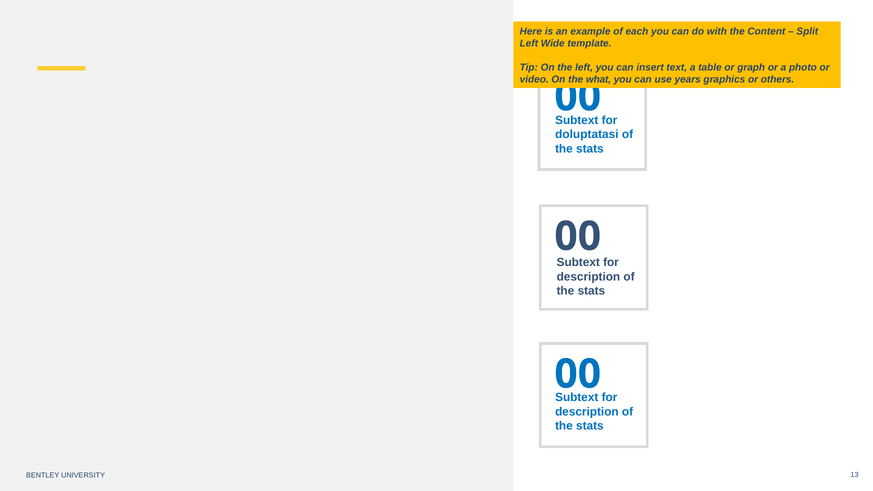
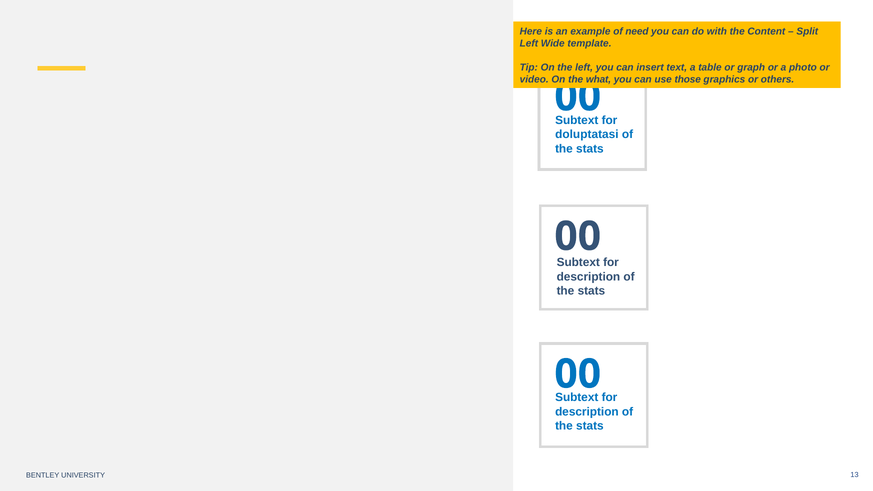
each: each -> need (637, 31)
years: years -> those (688, 79)
